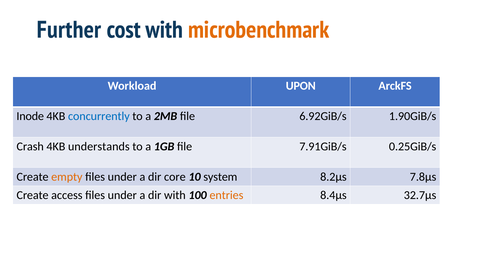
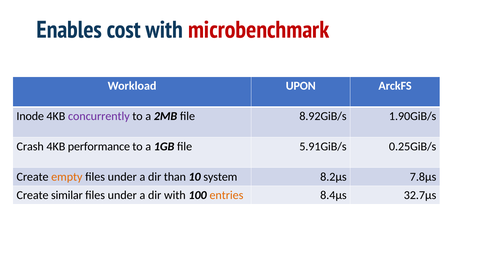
Further: Further -> Enables (69, 30)
microbenchmark colour: orange -> red (259, 30)
concurrently colour: blue -> purple (99, 116)
6.92GiB/s: 6.92GiB/s -> 8.92GiB/s (323, 116)
understands: understands -> performance (99, 146)
7.91GiB/s: 7.91GiB/s -> 5.91GiB/s (323, 146)
core: core -> than (175, 177)
access: access -> similar (67, 195)
